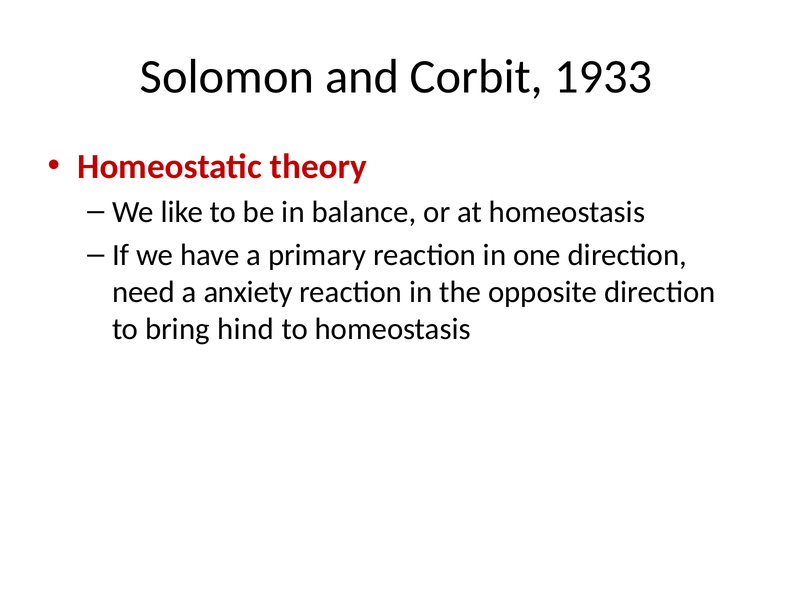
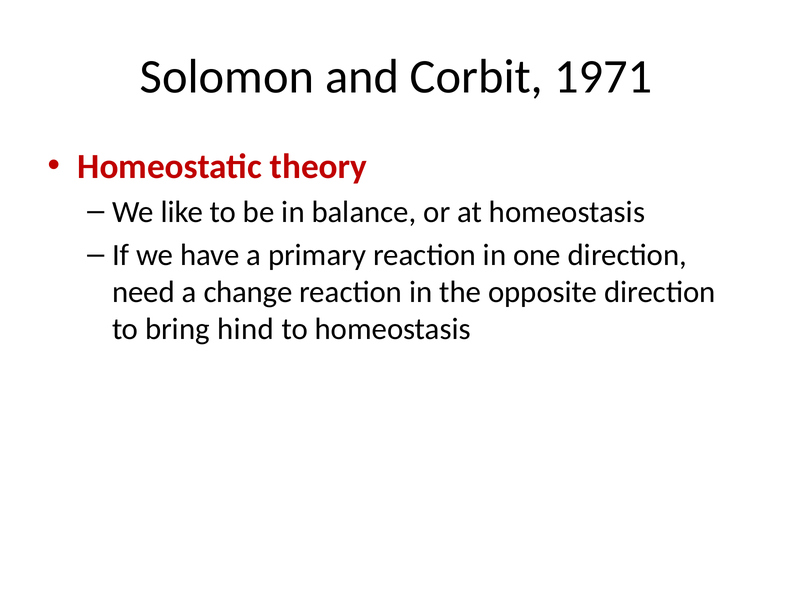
1933: 1933 -> 1971 (603, 77)
anxiety: anxiety -> change (248, 292)
